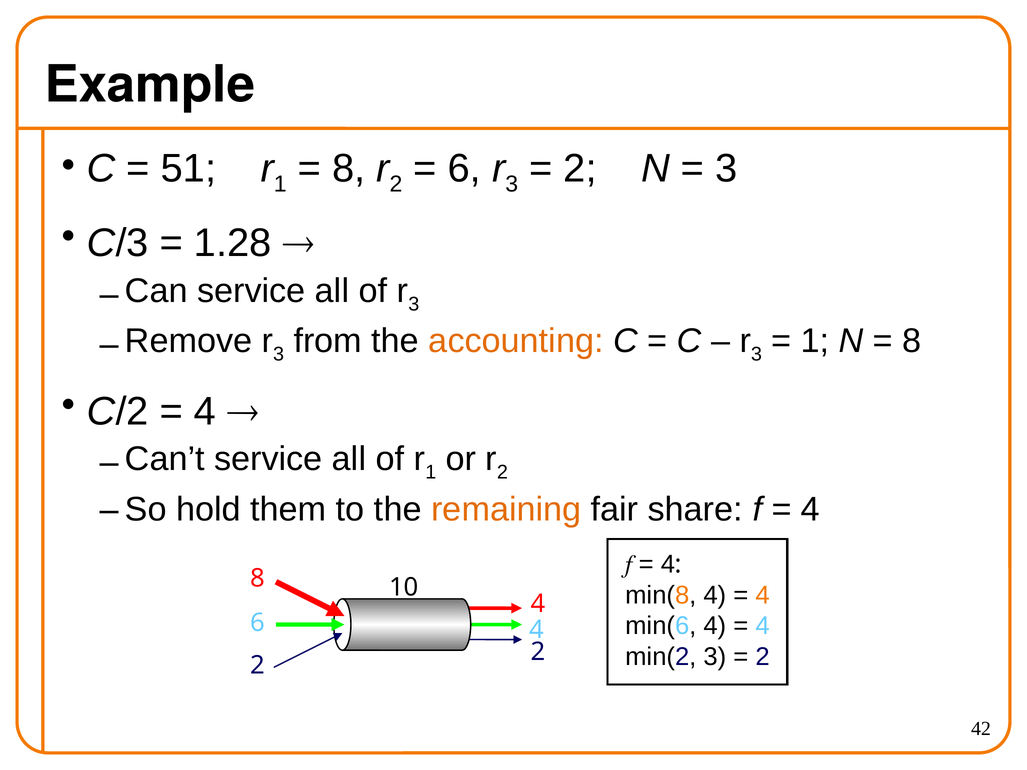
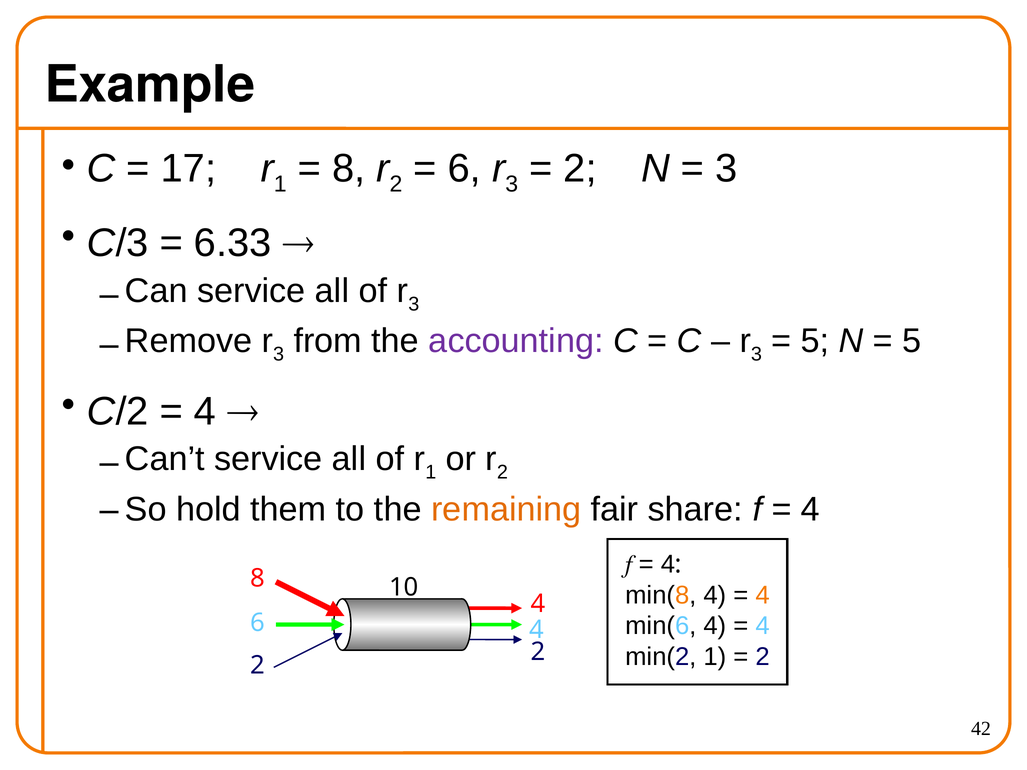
51: 51 -> 17 (189, 169)
1.28: 1.28 -> 6.33 (233, 243)
accounting colour: orange -> purple (516, 341)
1: 1 -> 5 (815, 341)
8: 8 -> 5 (912, 341)
min(2 3: 3 -> 1 (715, 657)
